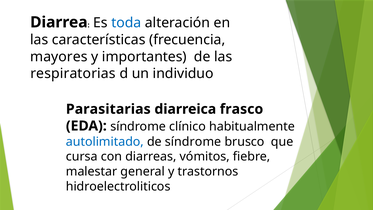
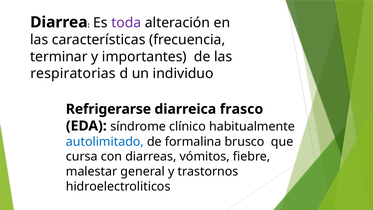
toda colour: blue -> purple (126, 23)
mayores: mayores -> terminar (59, 57)
Parasitarias: Parasitarias -> Refrigerarse (108, 109)
de síndrome: síndrome -> formalina (193, 142)
